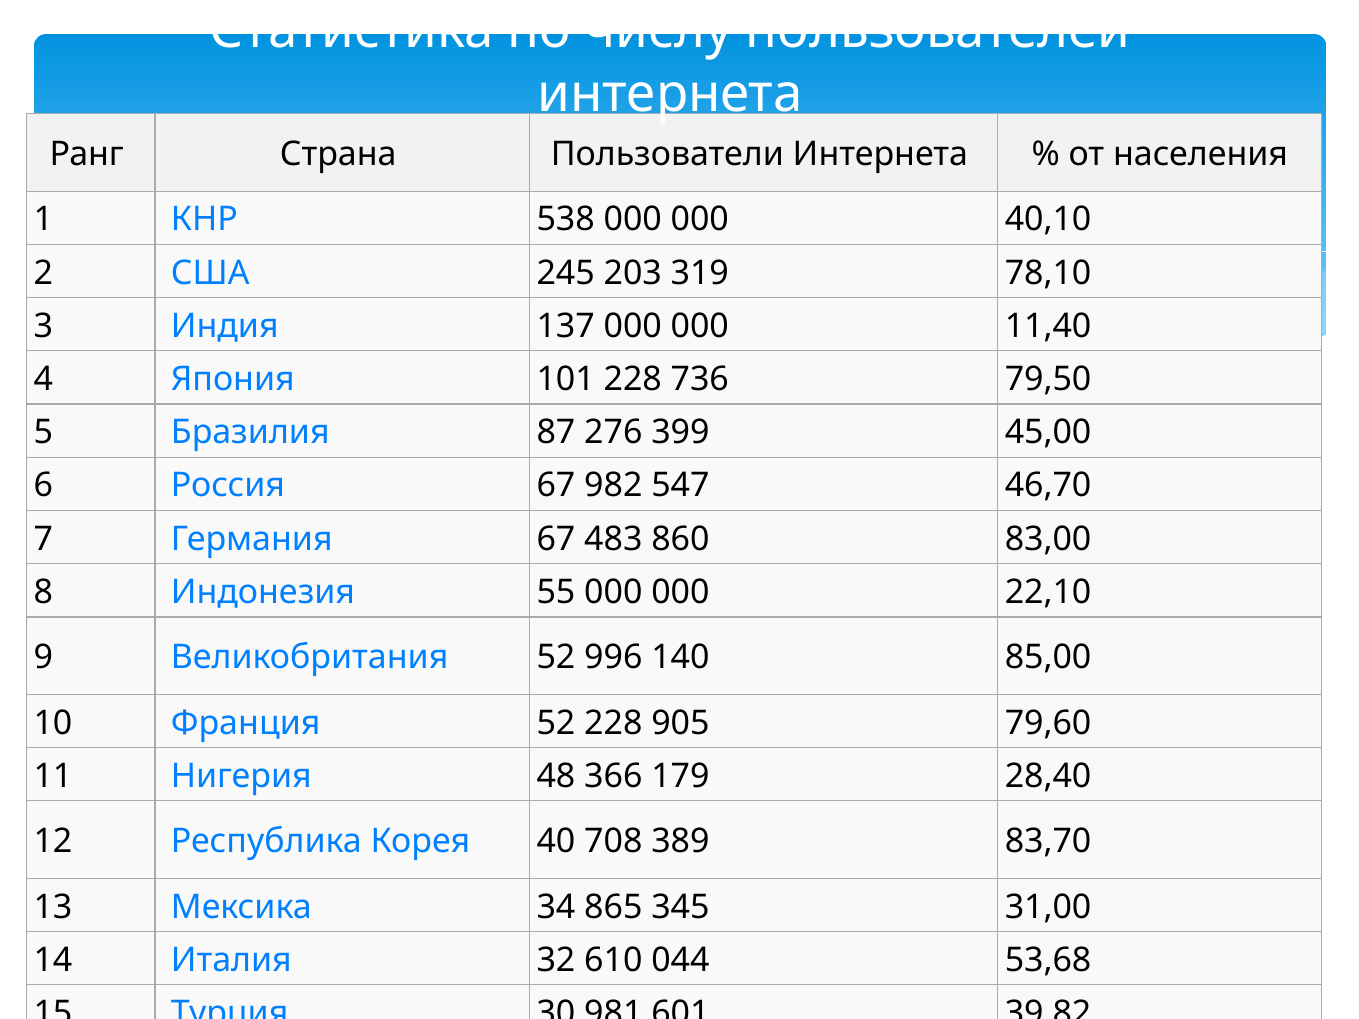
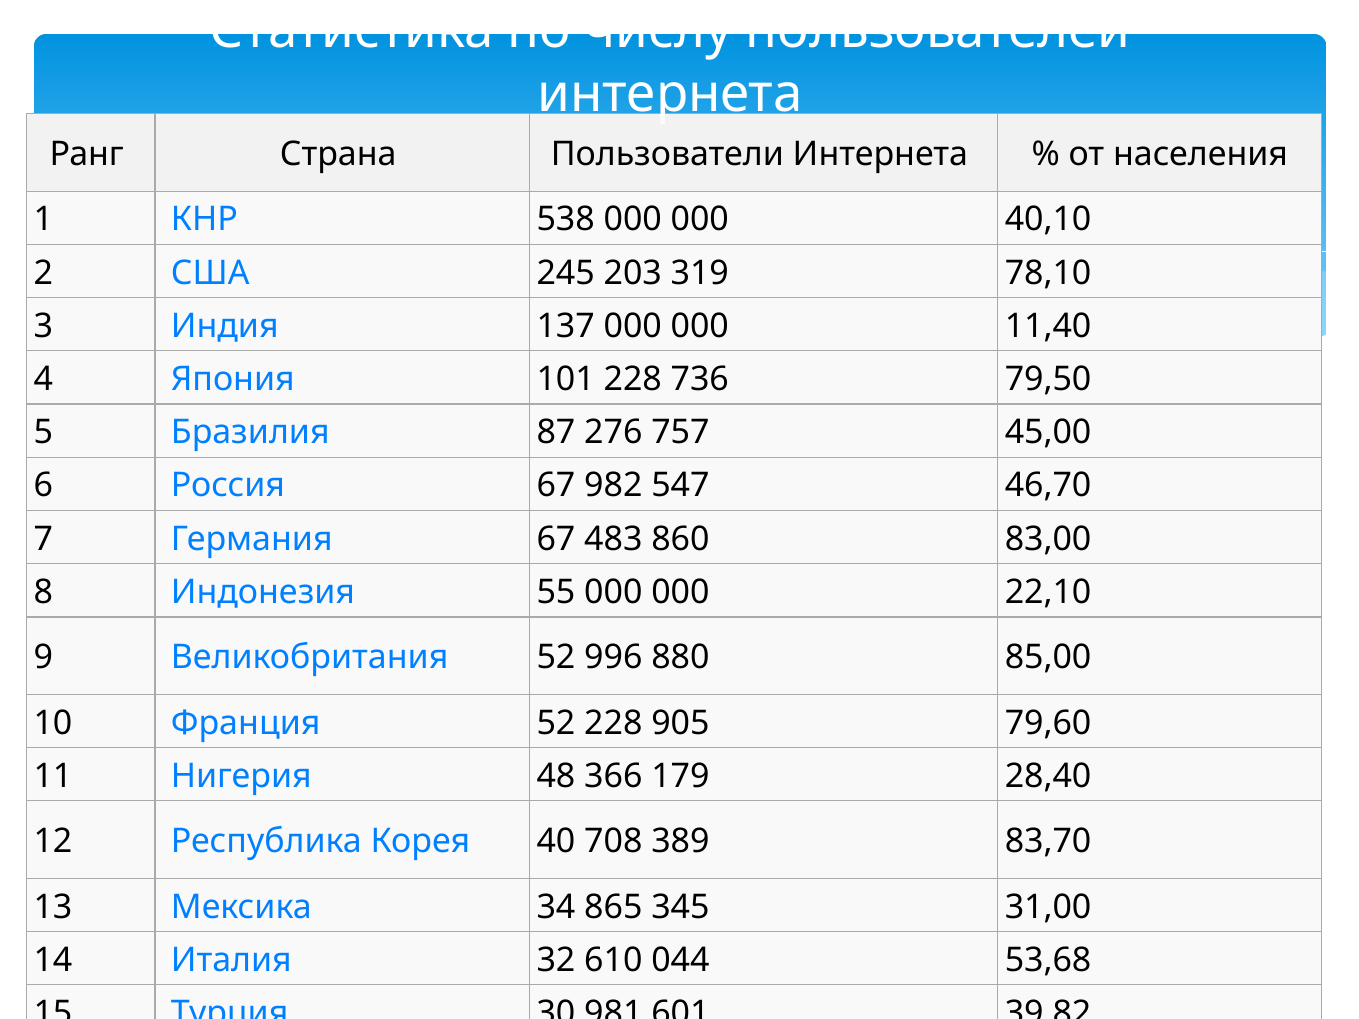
399: 399 -> 757 (680, 433)
140: 140 -> 880 (680, 658)
